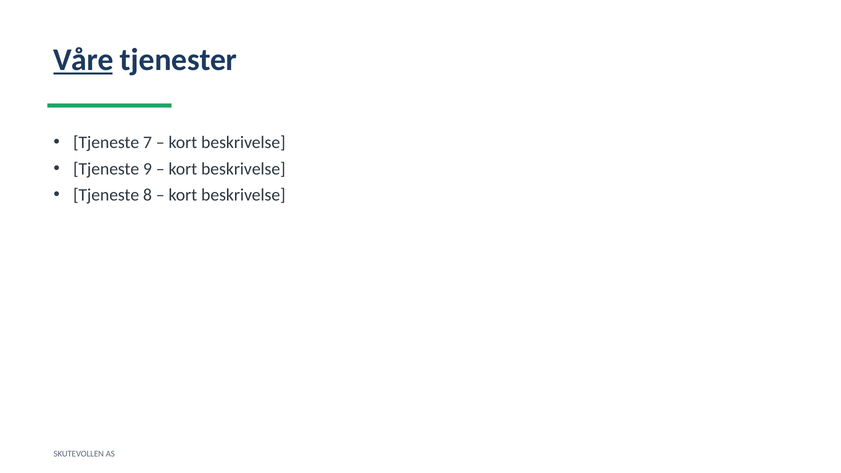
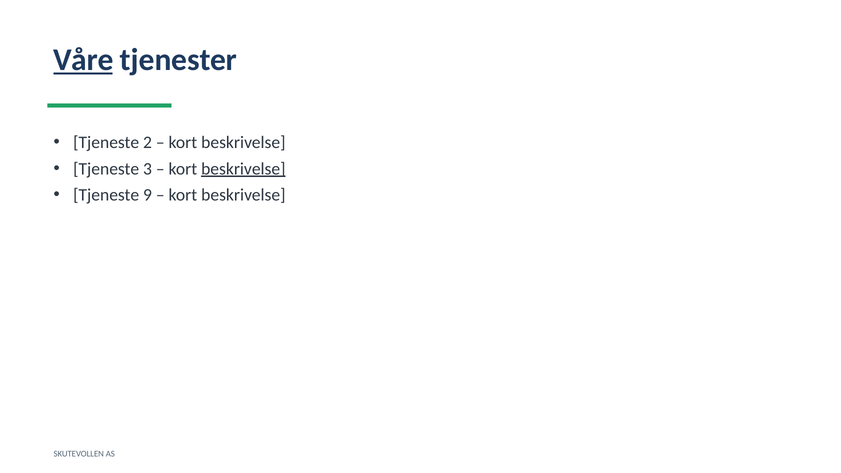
7: 7 -> 2 (147, 142)
9: 9 -> 3 (147, 169)
beskrivelse underline: none -> present (243, 169)
8: 8 -> 9 (147, 195)
